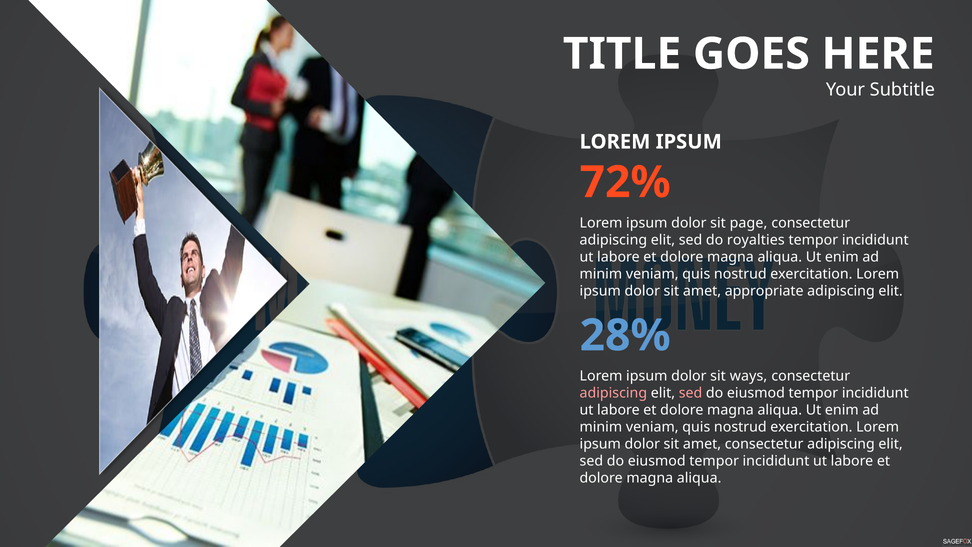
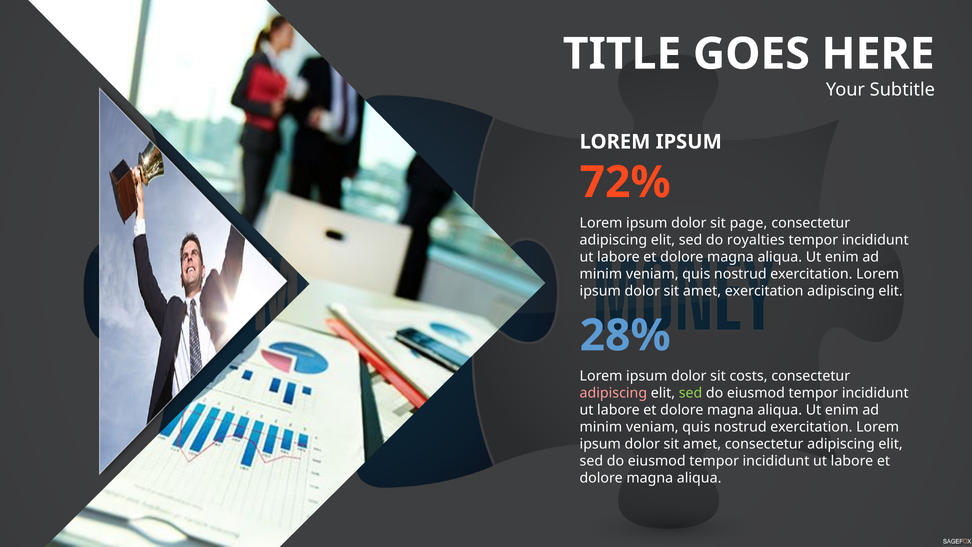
amet appropriate: appropriate -> exercitation (764, 291)
ways: ways -> costs (749, 376)
sed colour: pink -> light green (691, 393)
